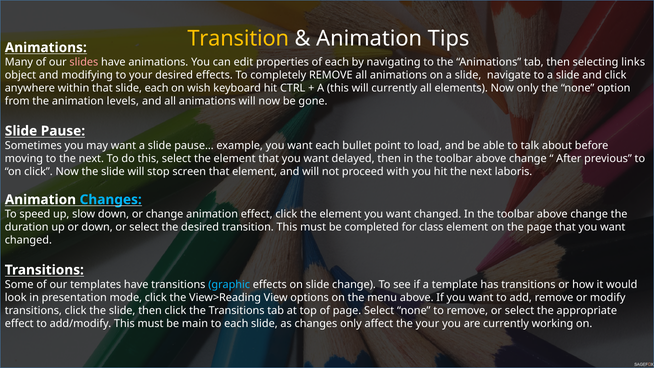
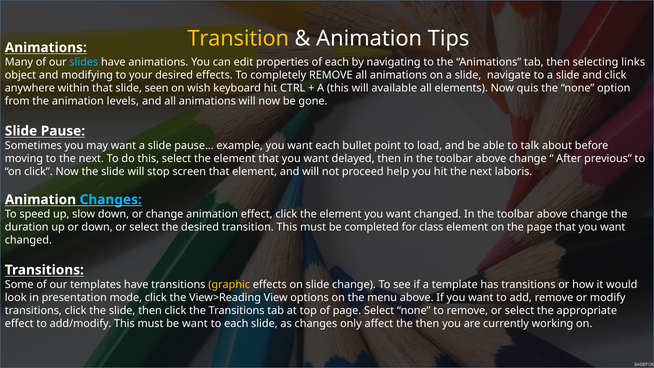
slides colour: pink -> light blue (84, 62)
slide each: each -> seen (157, 88)
will currently: currently -> available (394, 88)
Now only: only -> quis (528, 88)
with: with -> help (398, 172)
graphic colour: light blue -> yellow (229, 284)
be main: main -> want (195, 324)
the your: your -> then (428, 324)
